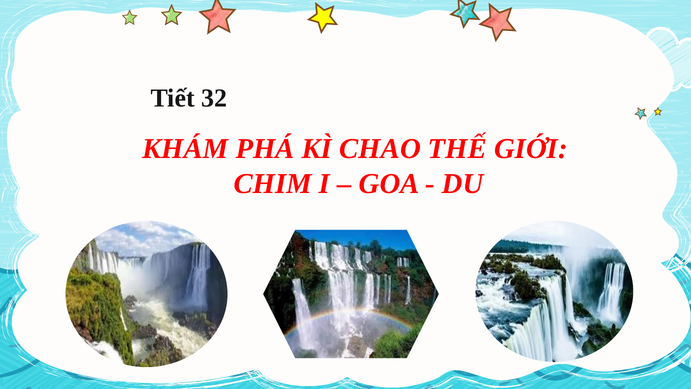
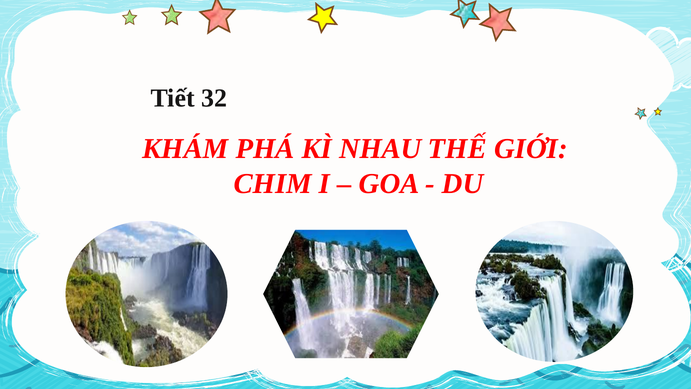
CHAO: CHAO -> NHAU (380, 149)
